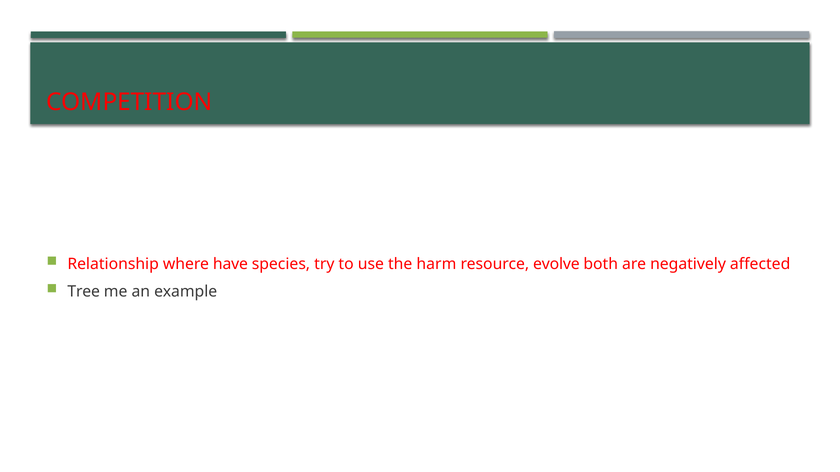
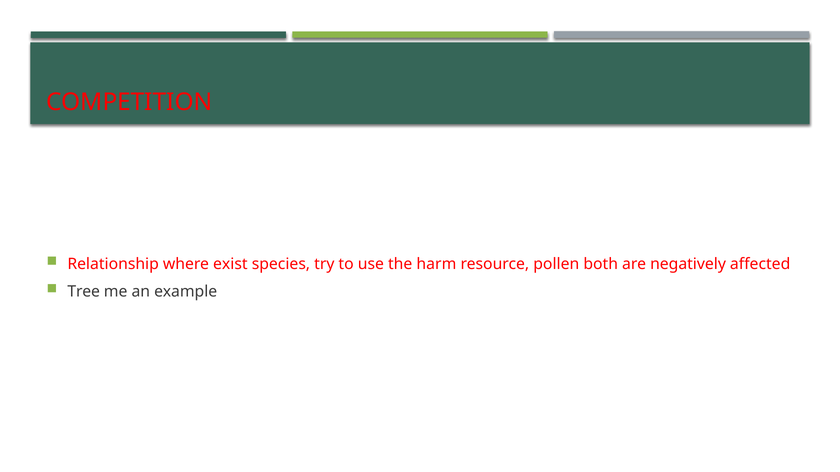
have: have -> exist (230, 264)
evolve: evolve -> pollen (556, 264)
